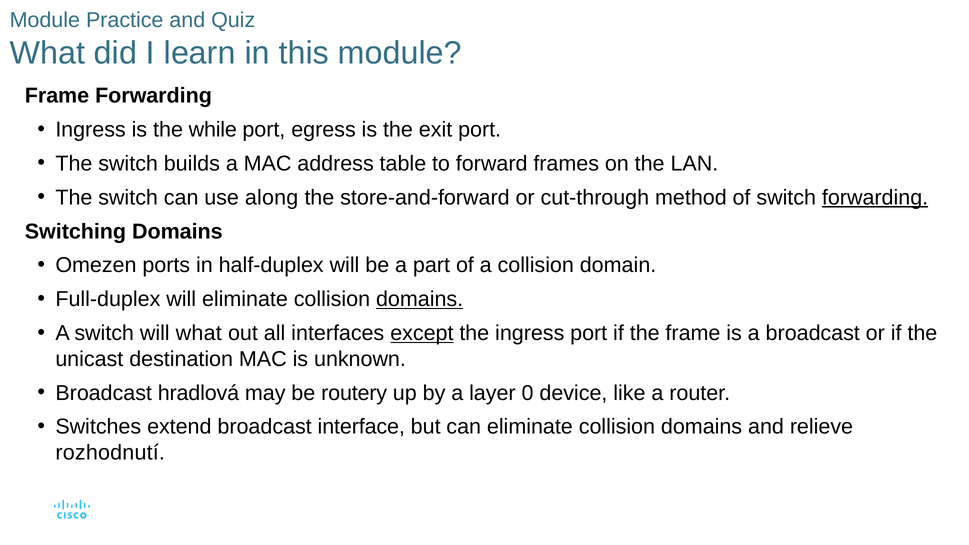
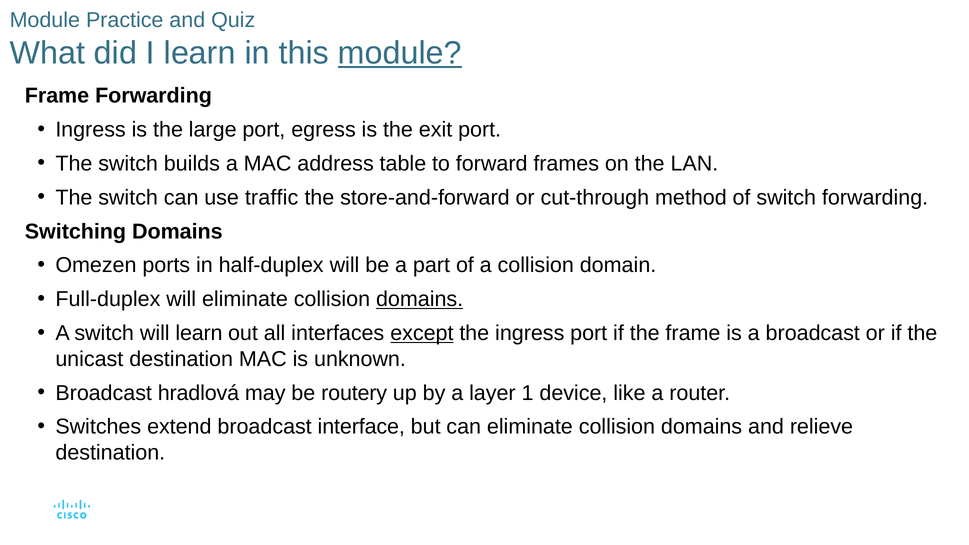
module underline: none -> present (400, 53)
while: while -> large (213, 130)
along: along -> traffic (272, 198)
forwarding underline: present -> none (875, 198)
will what: what -> learn (199, 333)
0: 0 -> 1 (528, 393)
rozhodnutí: rozhodnutí -> destination (110, 453)
